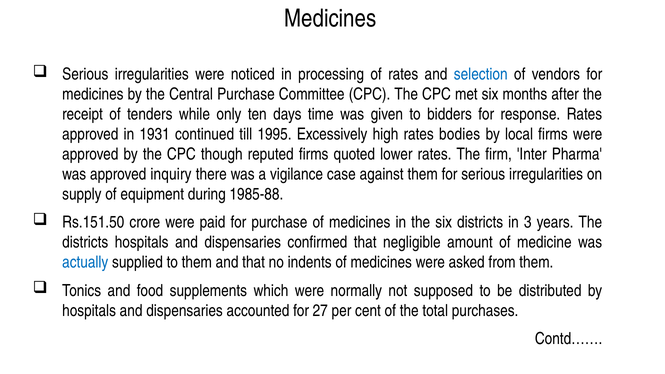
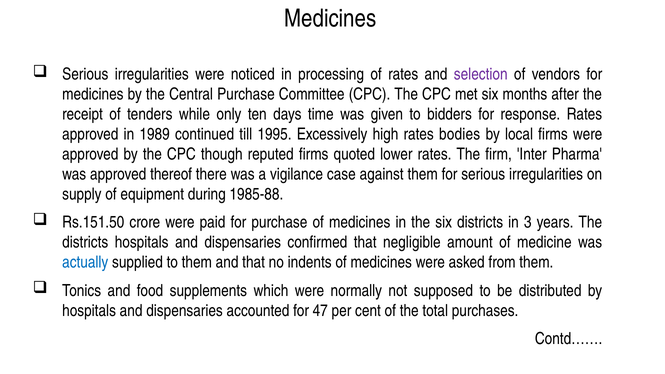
selection colour: blue -> purple (481, 75)
1931: 1931 -> 1989 (155, 134)
inquiry: inquiry -> thereof (171, 174)
27: 27 -> 47 (320, 311)
